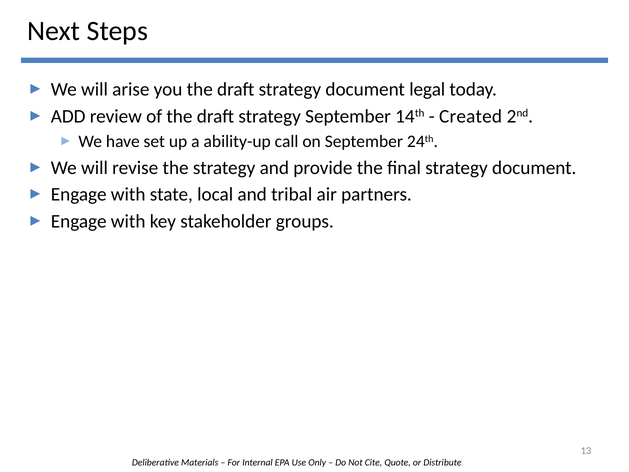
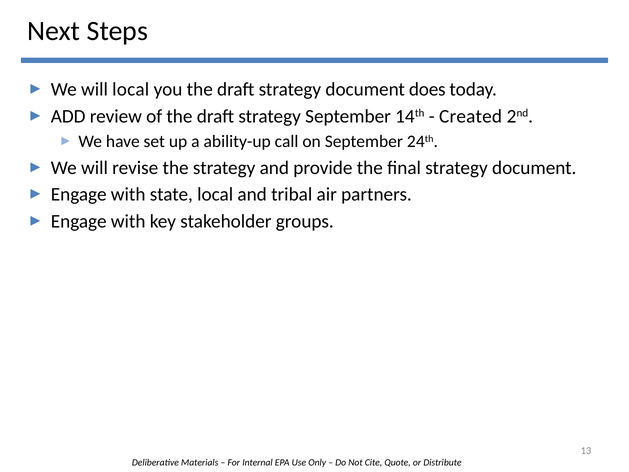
will arise: arise -> local (131, 89)
legal: legal -> does (427, 89)
